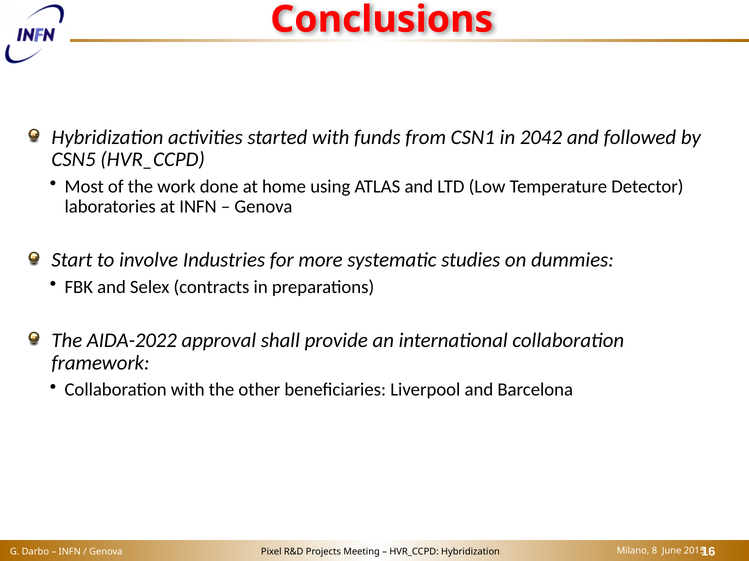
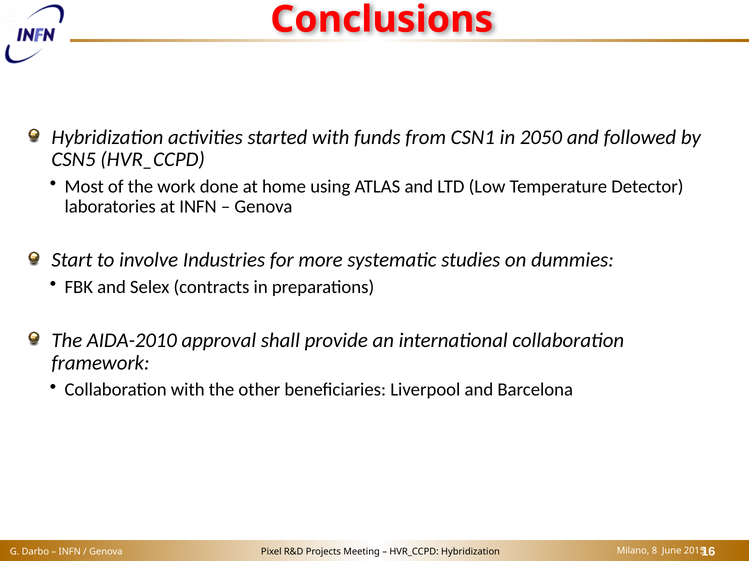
2042: 2042 -> 2050 (541, 137)
AIDA-2022: AIDA-2022 -> AIDA-2010 (132, 341)
